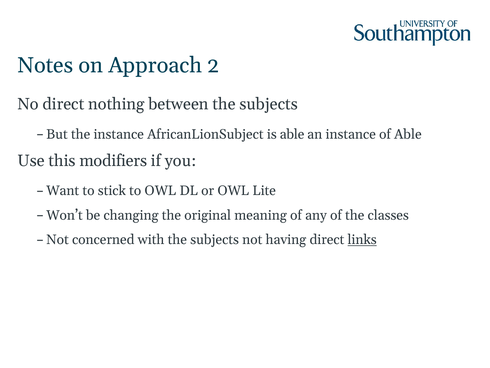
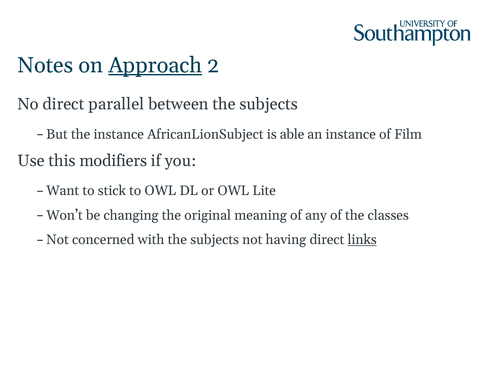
Approach underline: none -> present (155, 65)
nothing: nothing -> parallel (116, 104)
of Able: Able -> Film (408, 134)
